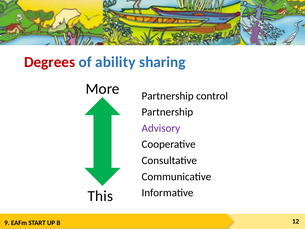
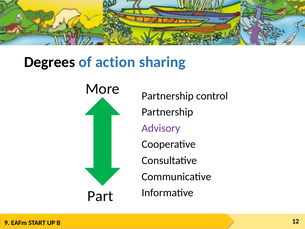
Degrees colour: red -> black (50, 62)
ability: ability -> action (115, 62)
This: This -> Part (100, 196)
